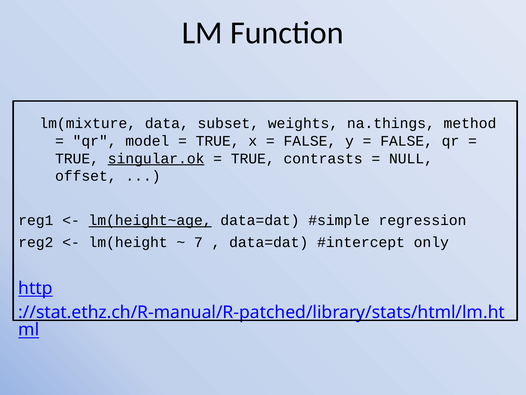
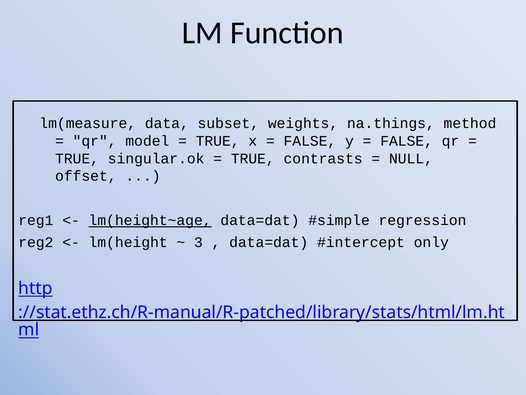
lm(mixture: lm(mixture -> lm(measure (88, 123)
singular.ok underline: present -> none (156, 158)
7: 7 -> 3 (198, 242)
